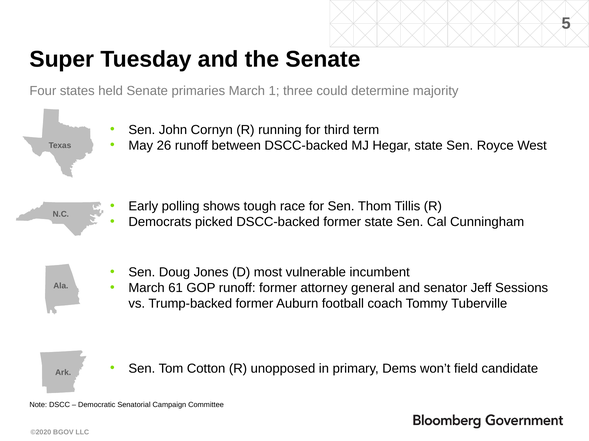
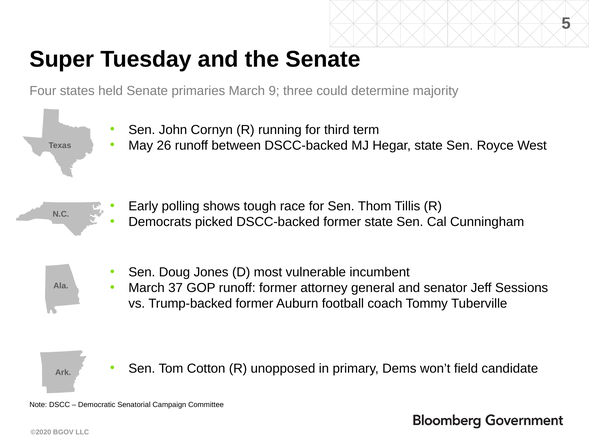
1: 1 -> 9 (274, 91)
61: 61 -> 37 (176, 288)
